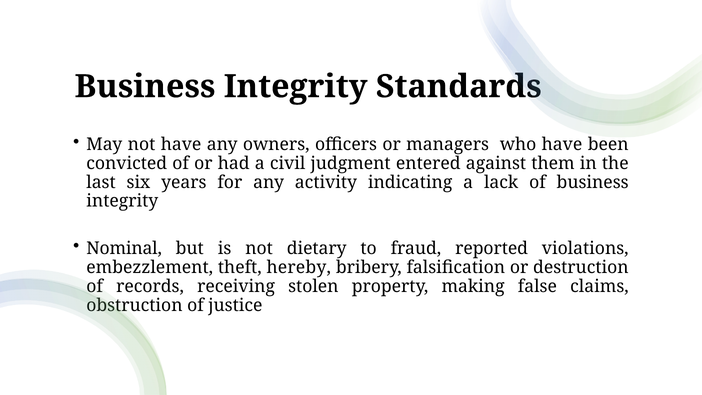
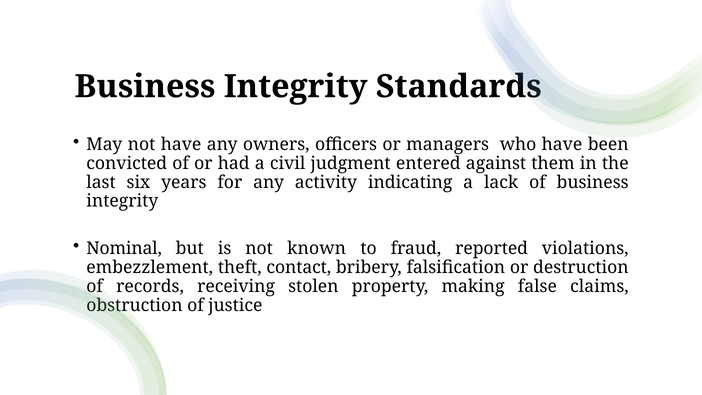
dietary: dietary -> known (317, 248)
hereby: hereby -> contact (299, 267)
